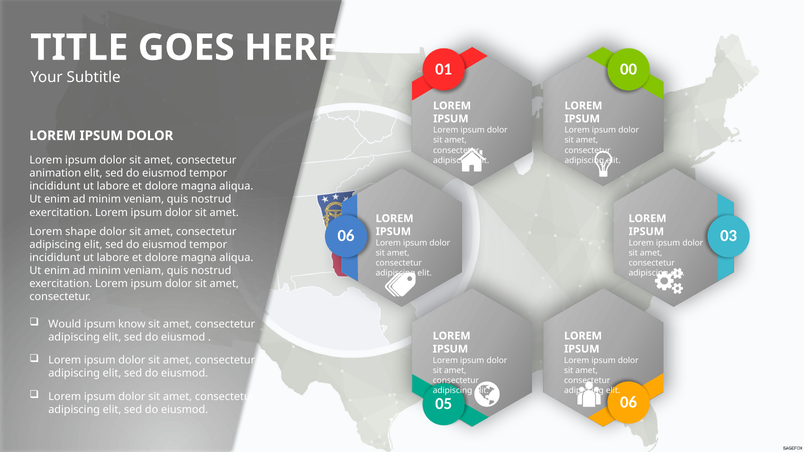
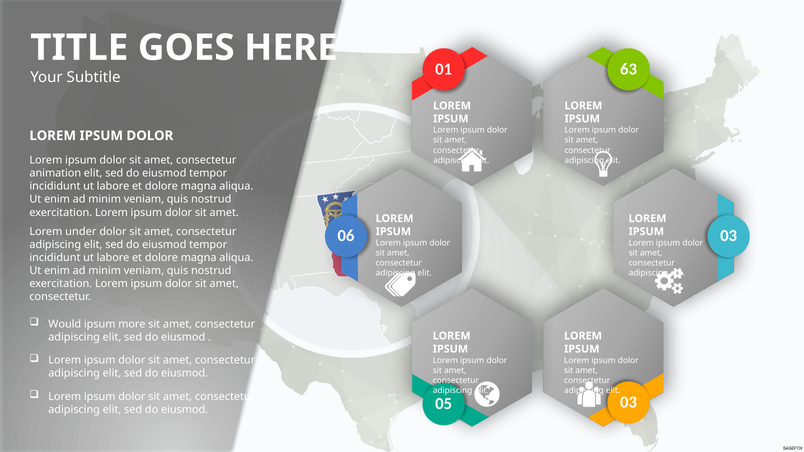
00: 00 -> 63 (629, 69)
shape: shape -> under (81, 232)
know: know -> more (132, 324)
05 06: 06 -> 03 (629, 402)
